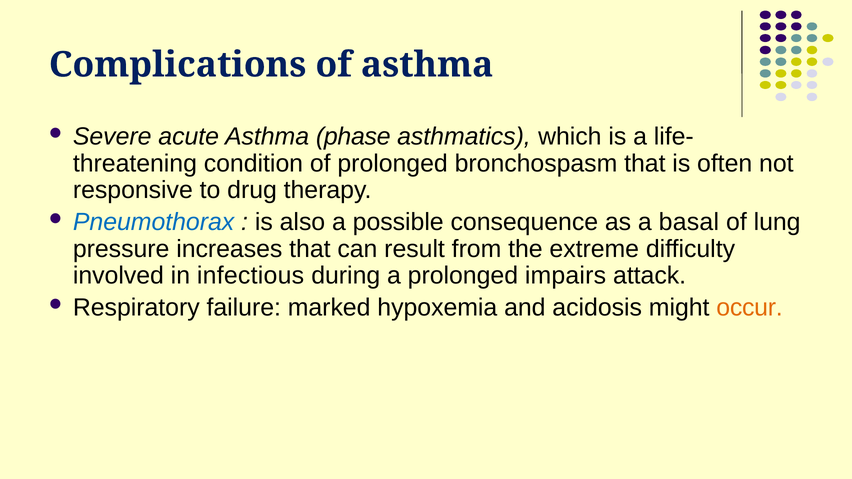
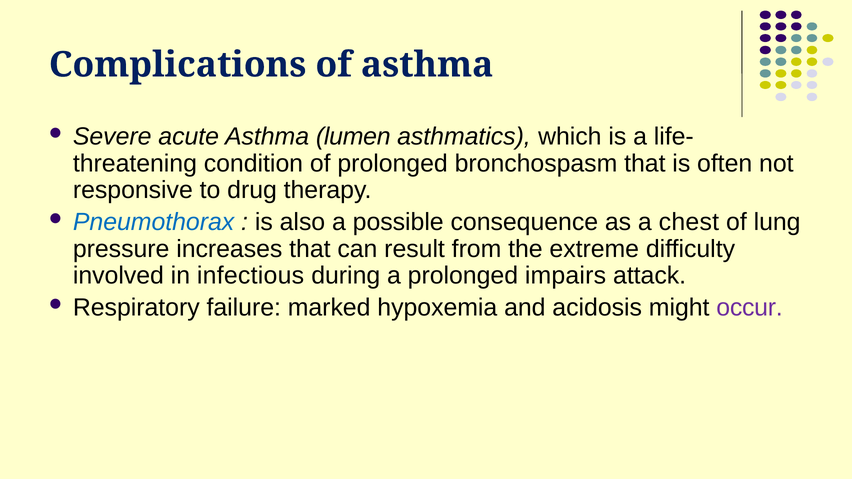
phase: phase -> lumen (353, 137)
basal: basal -> chest (689, 222)
occur colour: orange -> purple (750, 308)
